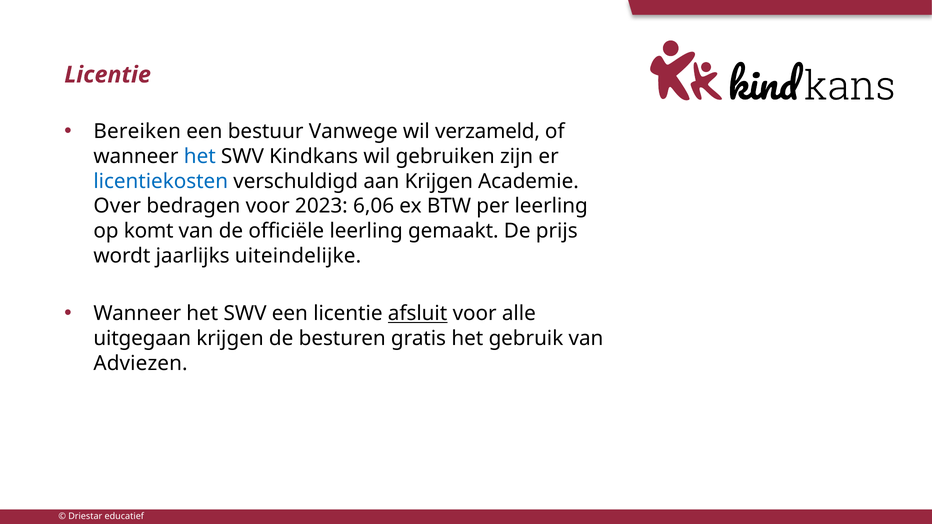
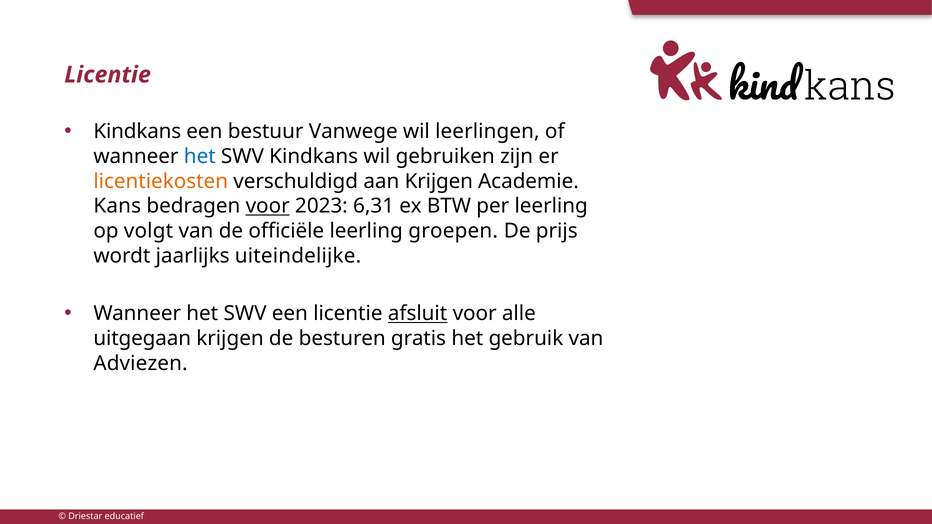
Bereiken: Bereiken -> Kindkans (137, 132)
verzameld: verzameld -> leerlingen (487, 132)
licentiekosten colour: blue -> orange (161, 181)
Over: Over -> Kans (117, 206)
voor underline: none -> present (268, 206)
6,06: 6,06 -> 6,31 (374, 206)
komt: komt -> volgt (148, 231)
gemaakt: gemaakt -> groepen (453, 231)
